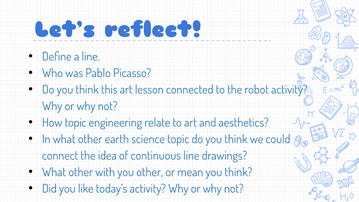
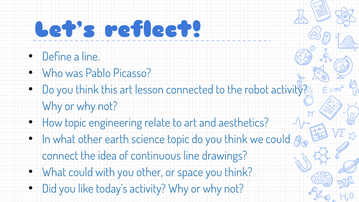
other: other -> could (81, 172)
mean: mean -> space (190, 172)
